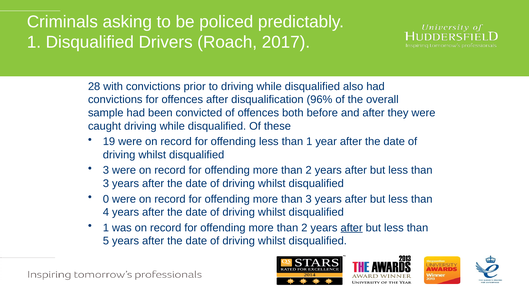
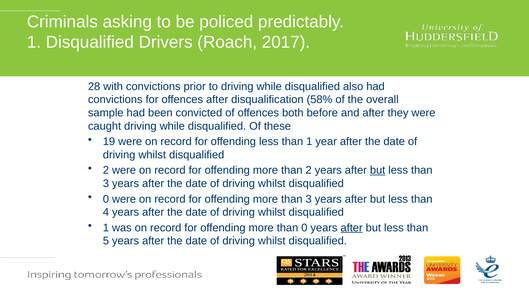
96%: 96% -> 58% (319, 100)
3: 3 -> 2 (106, 170)
but underline: none -> present (378, 170)
2: 2 -> 0 (304, 227)
